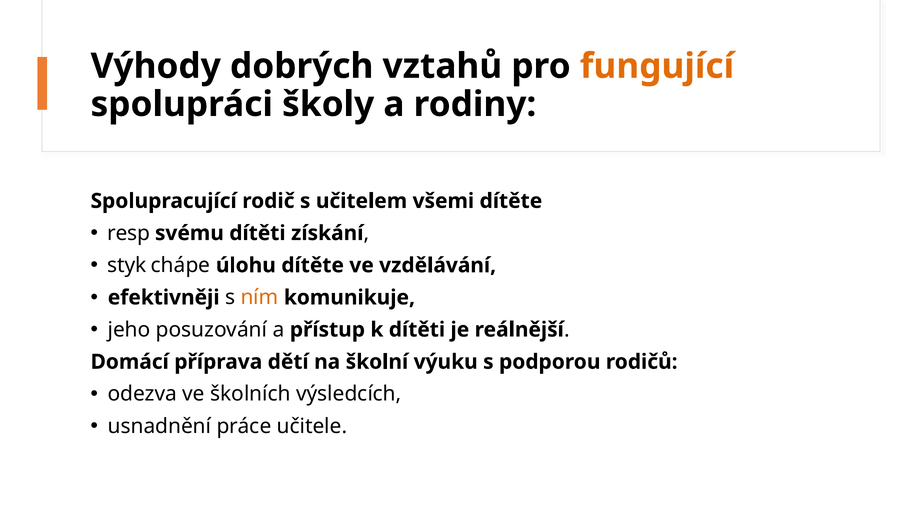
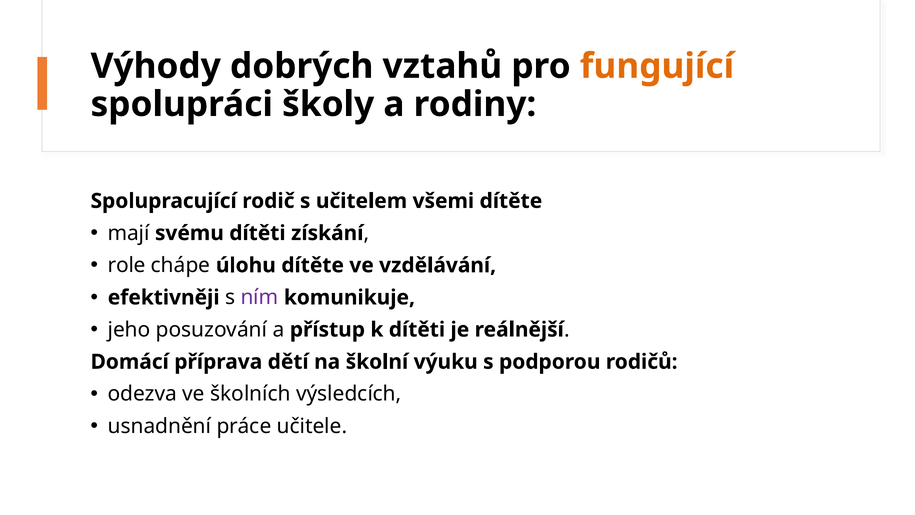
resp: resp -> mají (129, 233)
styk: styk -> role (127, 265)
ním colour: orange -> purple (259, 297)
